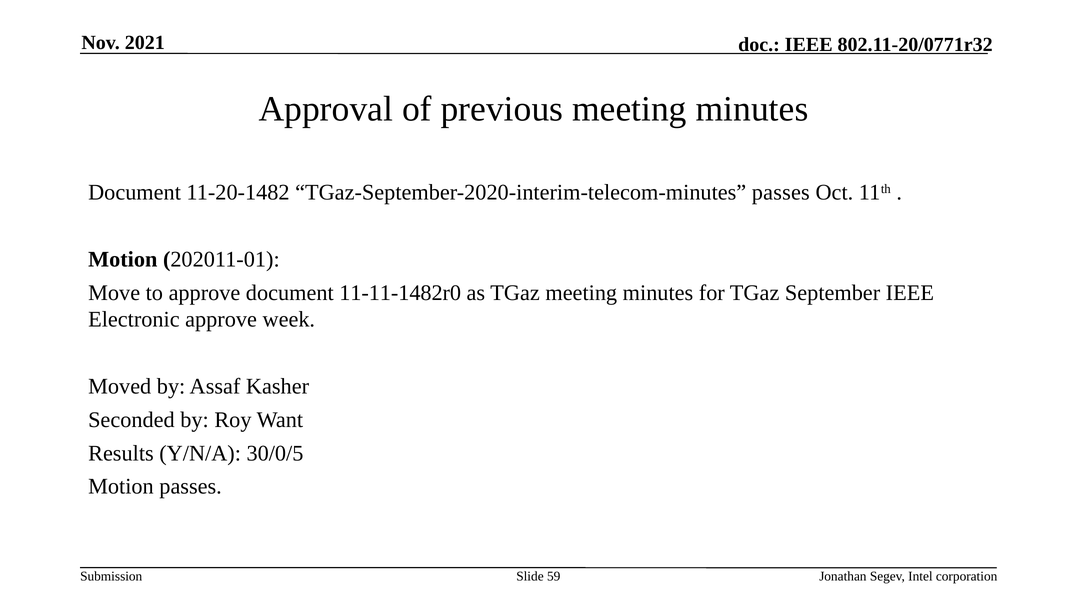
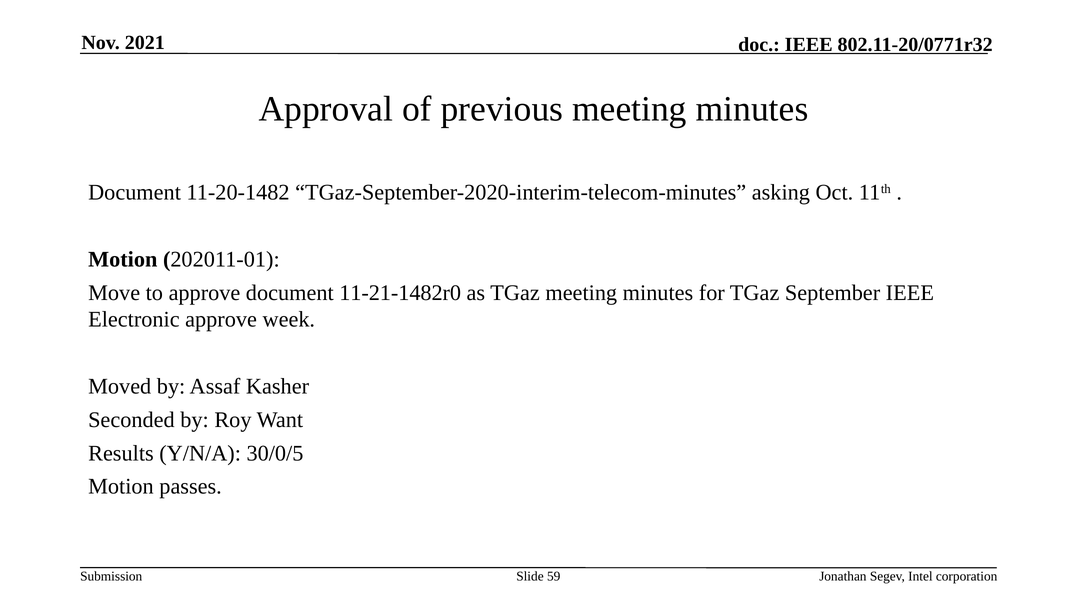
TGaz-September-2020-interim-telecom-minutes passes: passes -> asking (781, 192)
11-11-1482r0: 11-11-1482r0 -> 11-21-1482r0 (400, 293)
